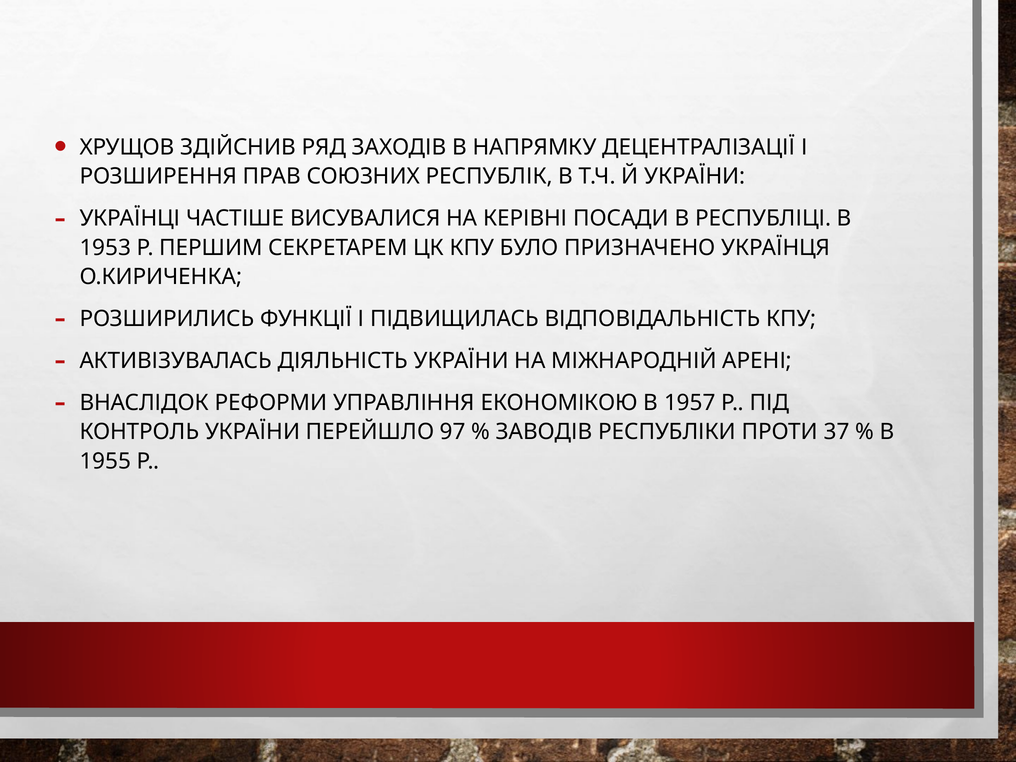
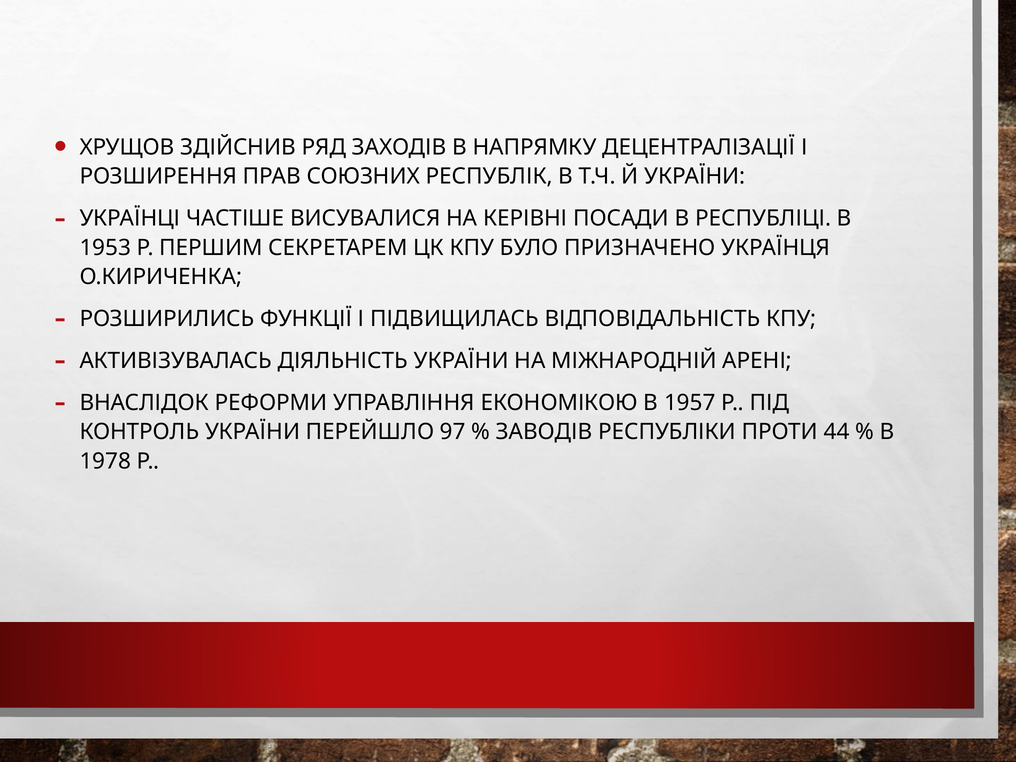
37: 37 -> 44 (837, 432)
1955: 1955 -> 1978 (105, 461)
